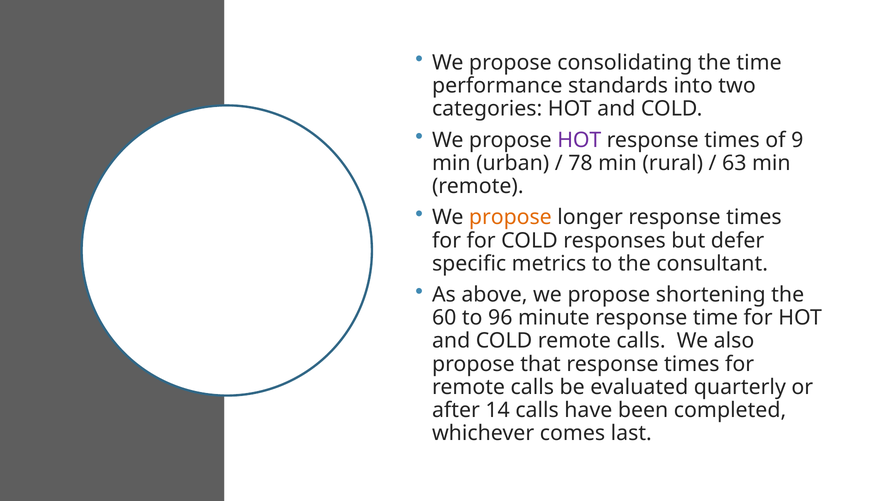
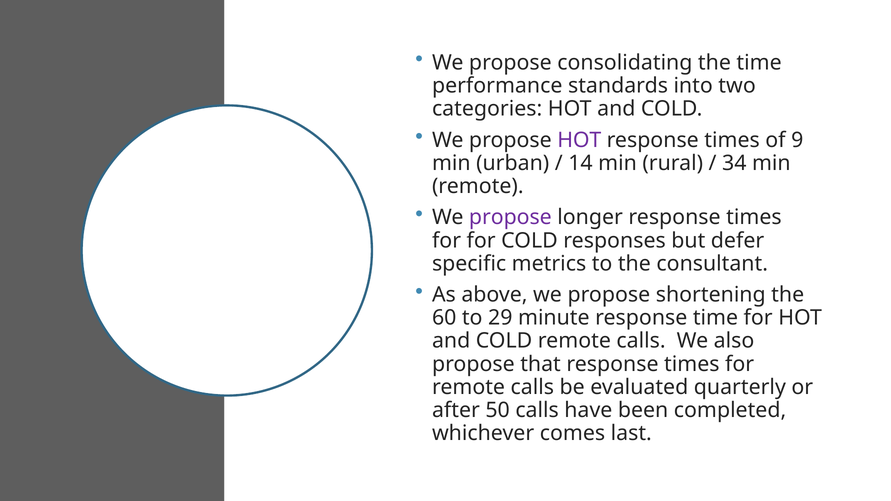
78: 78 -> 14 (580, 163)
63: 63 -> 34 (734, 163)
propose colour: orange -> purple (510, 218)
96: 96 -> 29 (500, 318)
14: 14 -> 50 (498, 410)
